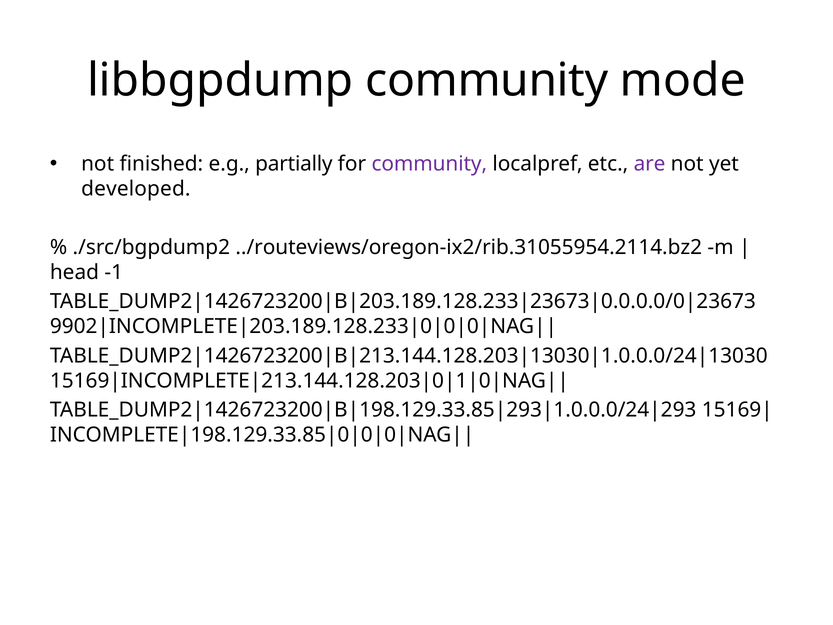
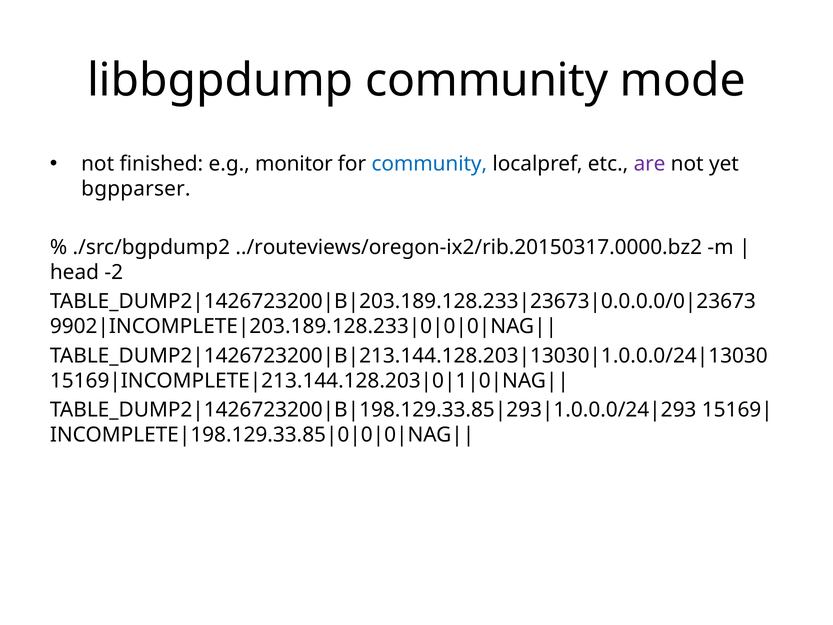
partially: partially -> monitor (294, 164)
community colour: purple -> blue (429, 164)
developed: developed -> bgpparser (136, 189)
../routeviews/oregon-ix2/rib.31055954.2114.bz2: ../routeviews/oregon-ix2/rib.31055954.2114.bz2 -> ../routeviews/oregon-ix2/rib.20150317.0000.bz2 (469, 247)
-1: -1 -> -2 (114, 272)
